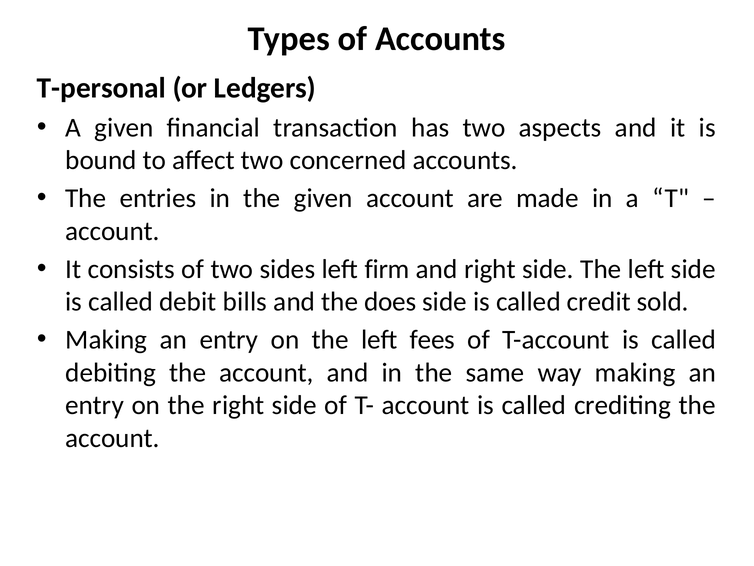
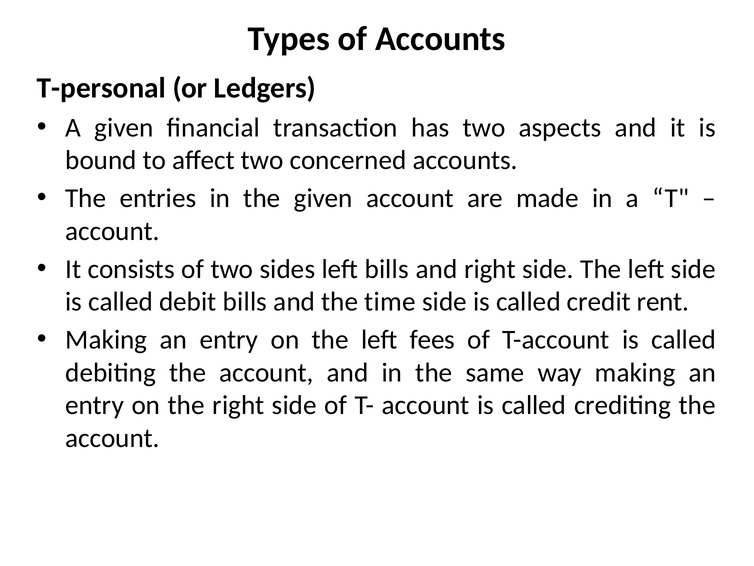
left firm: firm -> bills (387, 269)
does: does -> time (390, 302)
sold: sold -> rent (663, 302)
